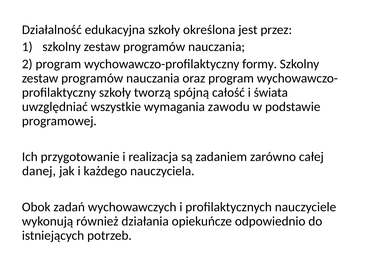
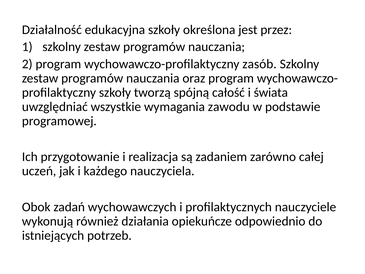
formy: formy -> zasób (260, 64)
danej: danej -> uczeń (39, 171)
